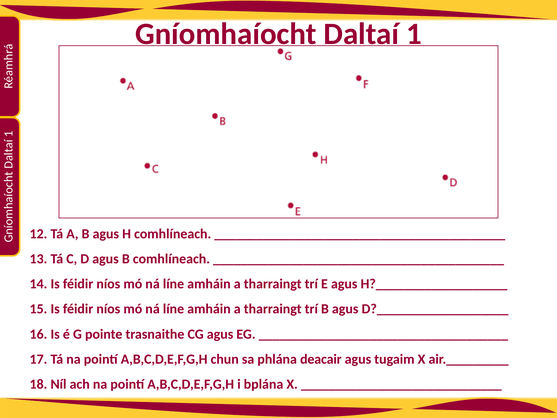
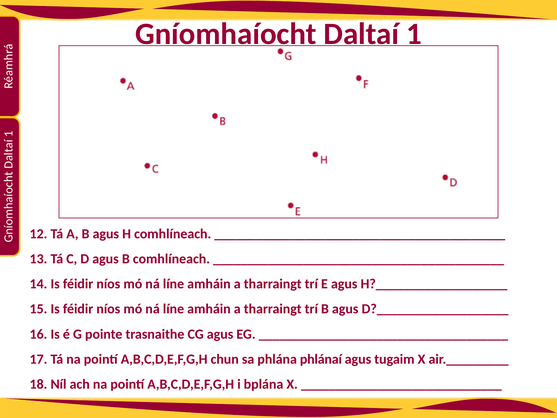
deacair: deacair -> phlánaí (321, 359)
